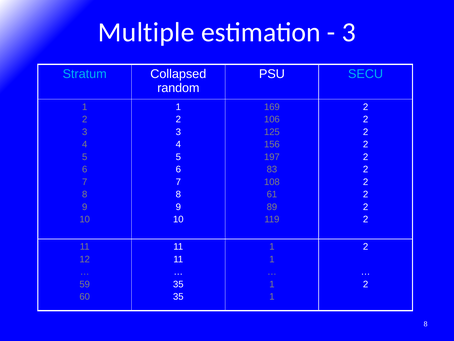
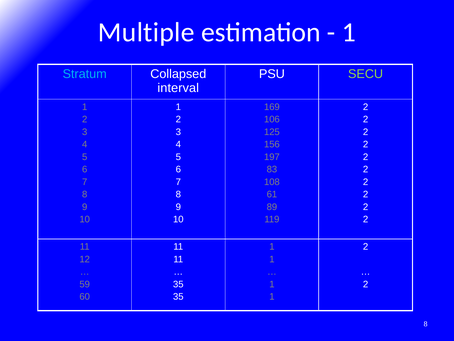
3: 3 -> 1 (349, 32)
SECU colour: light blue -> light green (366, 74)
random: random -> interval (178, 88)
